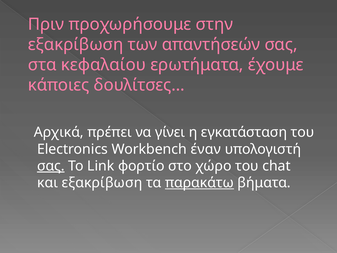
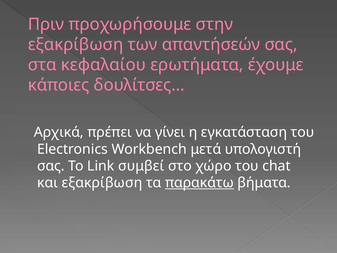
έναν: έναν -> μετά (206, 149)
σας underline: present -> none (51, 166)
φορτίο: φορτίο -> συμβεί (141, 166)
